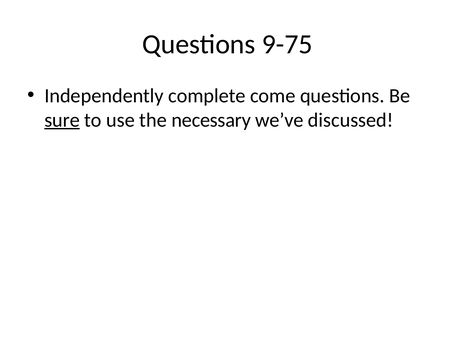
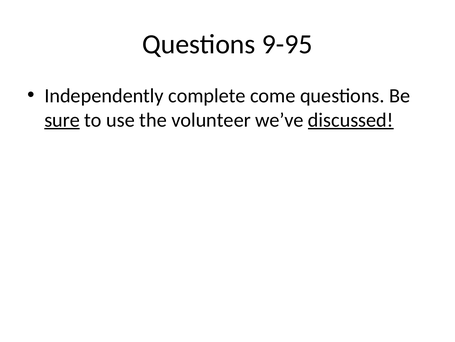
9-75: 9-75 -> 9-95 (287, 44)
necessary: necessary -> volunteer (211, 120)
discussed underline: none -> present (351, 120)
